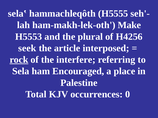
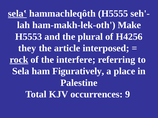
sela‛ underline: none -> present (17, 14)
seek: seek -> they (27, 48)
Encouraged: Encouraged -> Figuratively (78, 71)
0: 0 -> 9 (128, 95)
